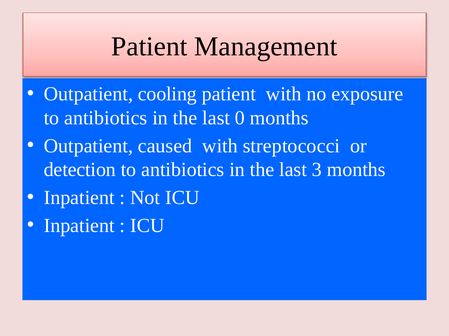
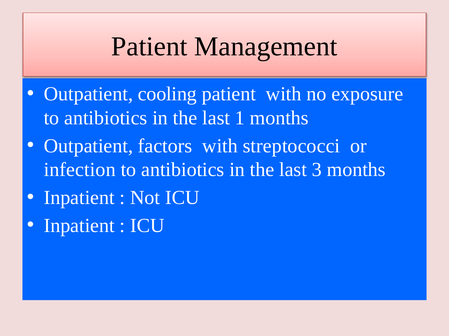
0: 0 -> 1 (240, 118)
caused: caused -> factors (165, 146)
detection: detection -> infection (80, 170)
